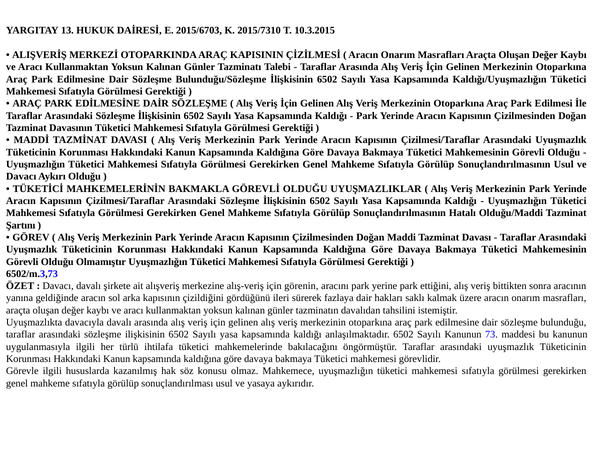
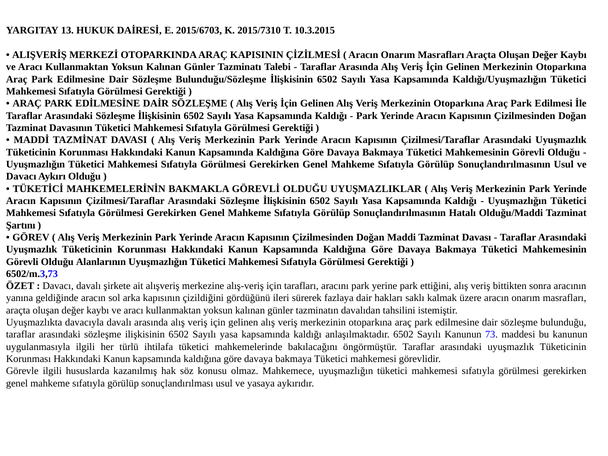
Olmamıştır: Olmamıştır -> Alanlarının (101, 262)
görenin: görenin -> tarafları (301, 286)
